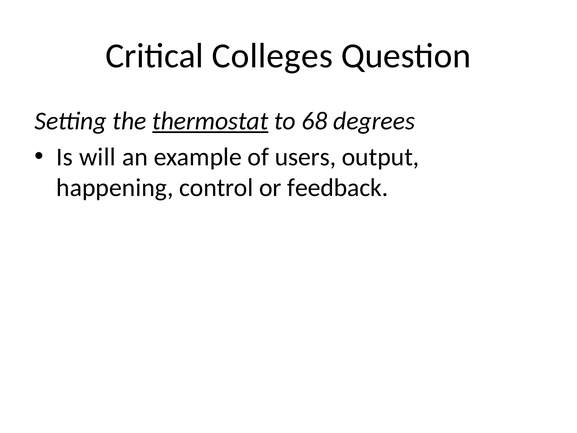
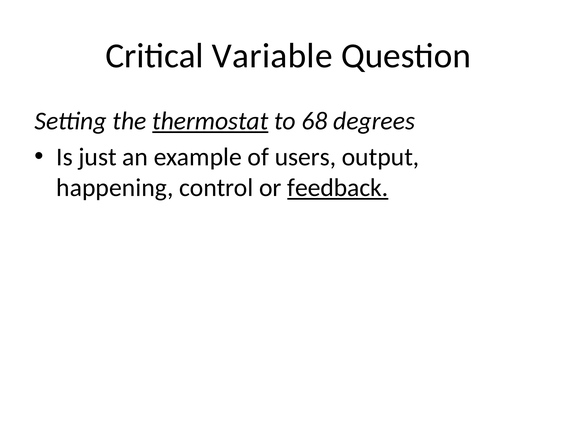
Colleges: Colleges -> Variable (272, 56)
will: will -> just (98, 157)
feedback underline: none -> present (338, 188)
